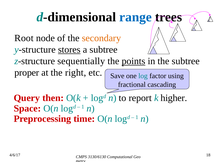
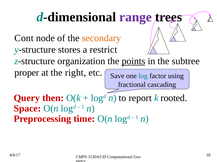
range colour: blue -> purple (136, 17)
Root: Root -> Cont (24, 38)
stores underline: present -> none (69, 50)
a subtree: subtree -> restrict (103, 50)
sequentially: sequentially -> organization (81, 61)
higher: higher -> rooted (174, 98)
